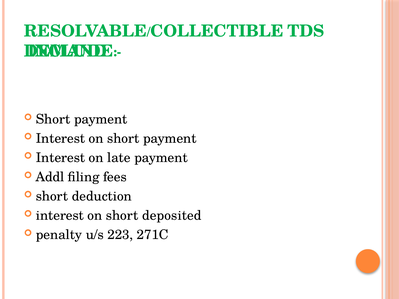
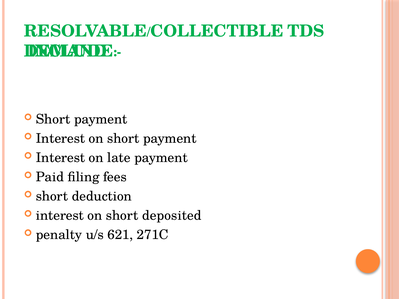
Addl: Addl -> Paid (50, 177)
223: 223 -> 621 (120, 235)
